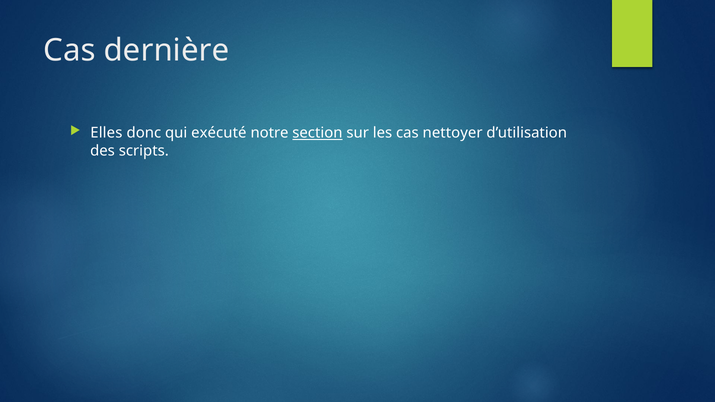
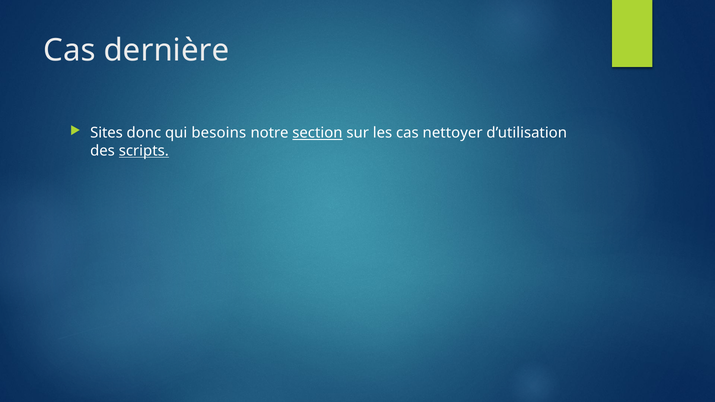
Elles: Elles -> Sites (106, 133)
exécuté: exécuté -> besoins (219, 133)
scripts underline: none -> present (144, 151)
